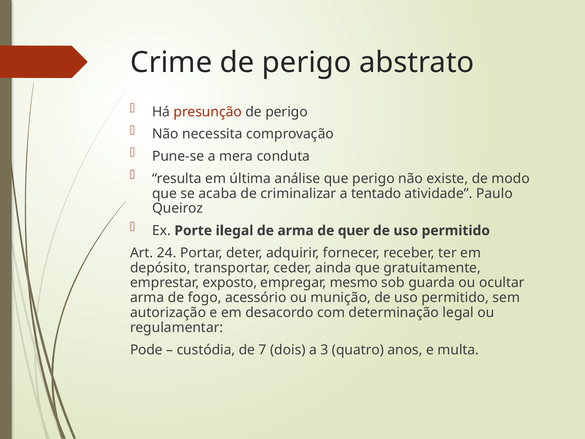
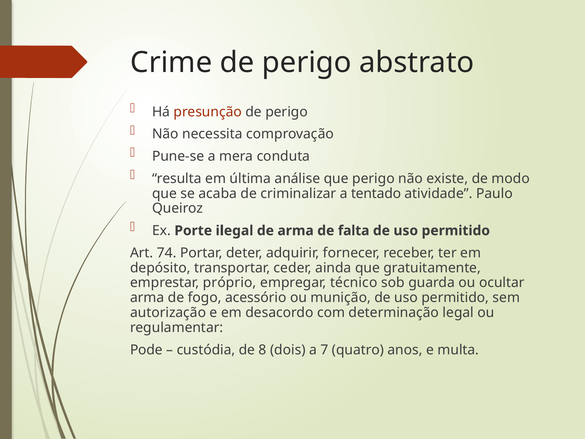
quer: quer -> falta (354, 231)
24: 24 -> 74 (167, 253)
exposto: exposto -> próprio (230, 283)
mesmo: mesmo -> técnico (354, 283)
7: 7 -> 8 (263, 350)
3: 3 -> 7 (324, 350)
